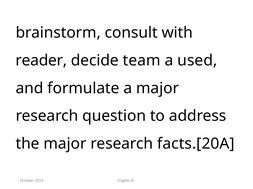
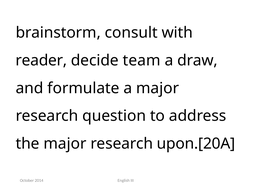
used: used -> draw (197, 61)
facts.[20A: facts.[20A -> upon.[20A (196, 144)
